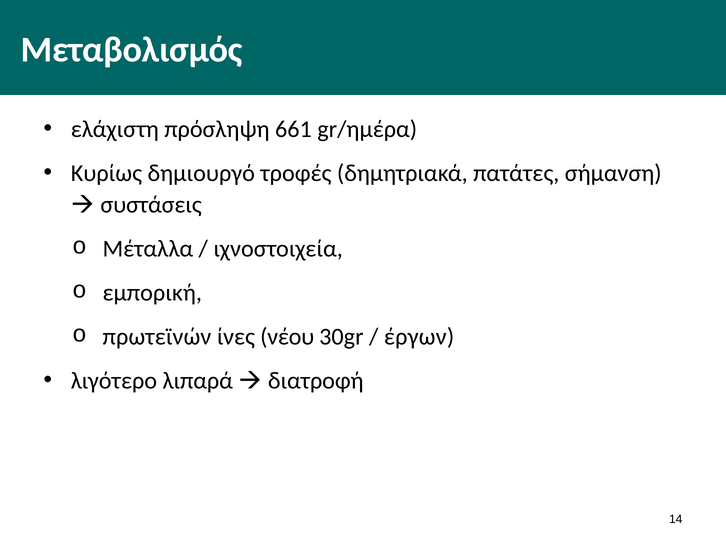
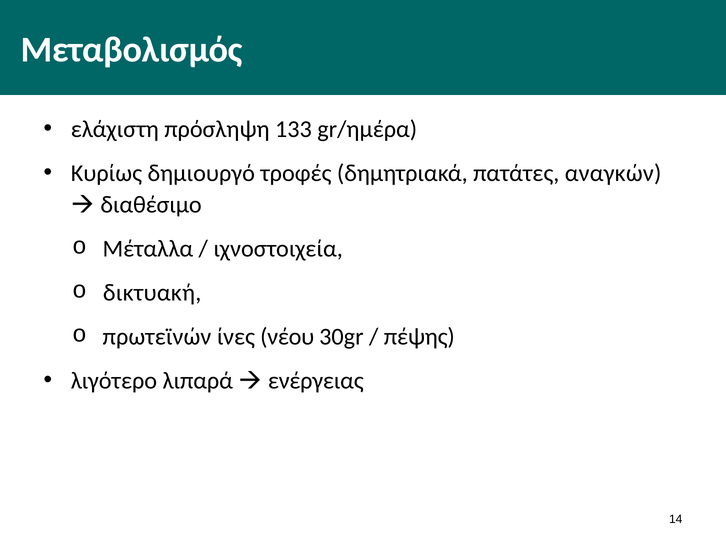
661: 661 -> 133 (293, 129)
σήμανση: σήμανση -> αναγκών (613, 173)
συστάσεις: συστάσεις -> διαθέσιμο (151, 205)
εμπορική: εμπορική -> δικτυακή (152, 293)
έργων: έργων -> πέψης (419, 337)
διατροφή: διατροφή -> ενέργειας (316, 381)
